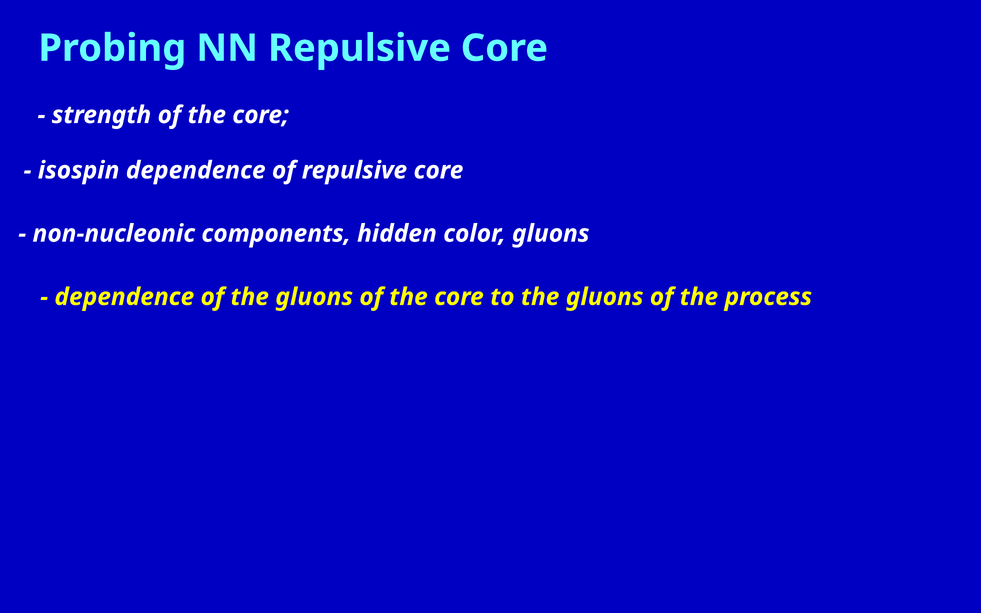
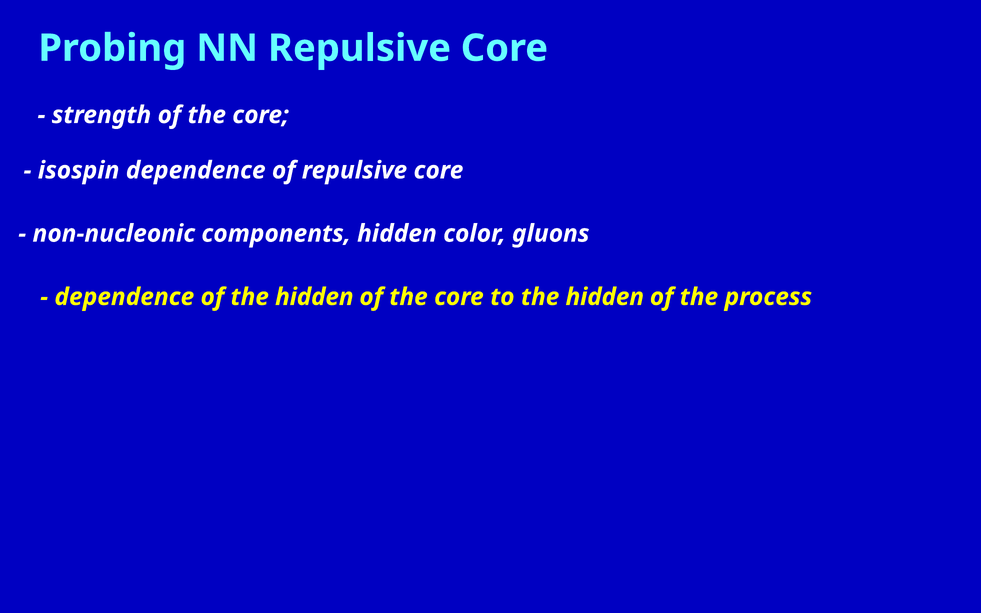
of the gluons: gluons -> hidden (314, 297)
to the gluons: gluons -> hidden (605, 297)
